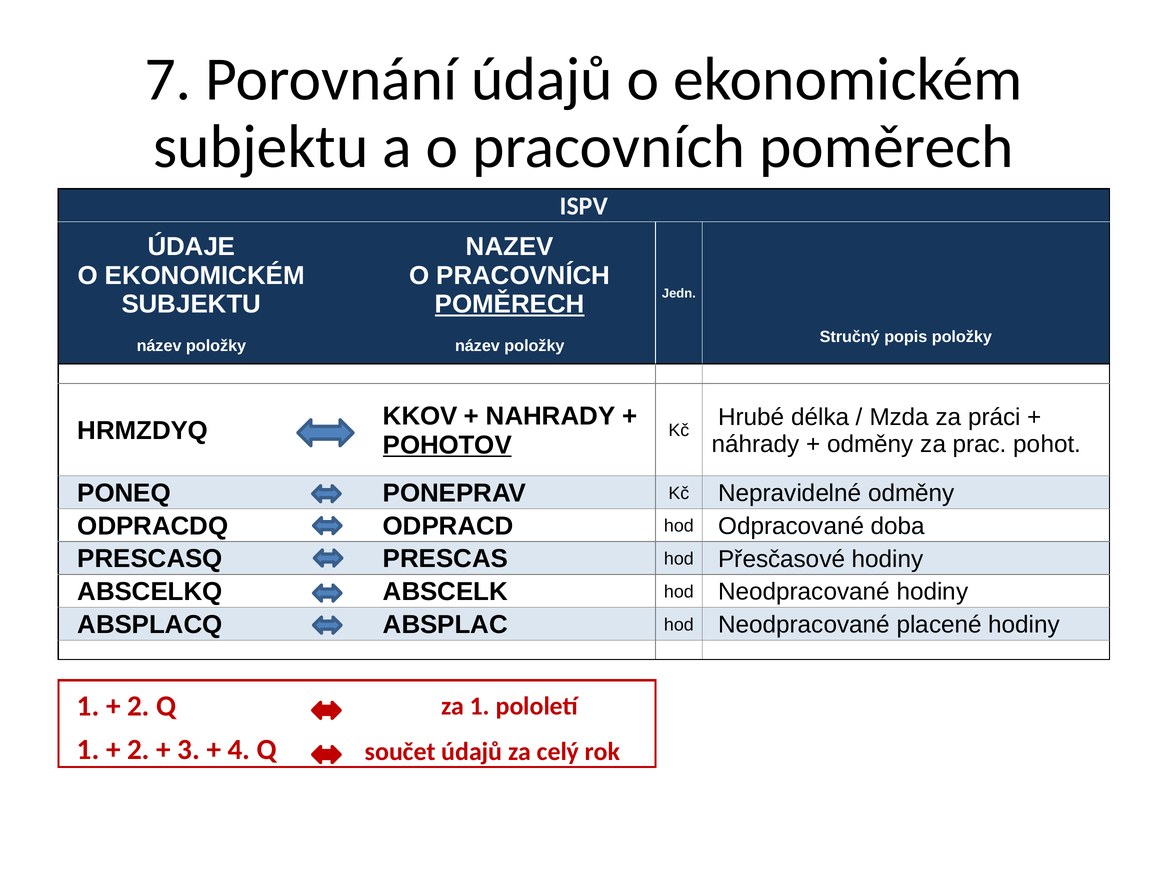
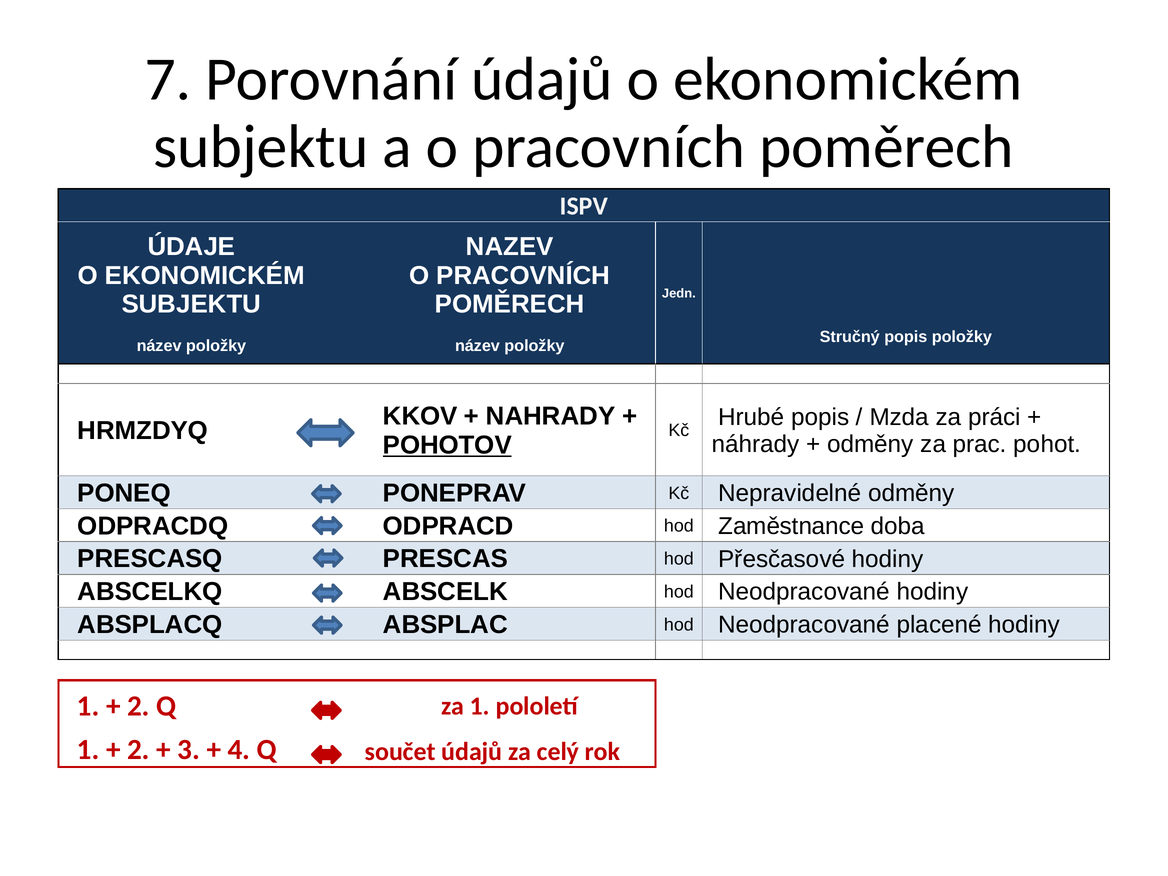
POMĚRECH underline: present -> none (510, 304)
Hrubé délka: délka -> popis (820, 417)
Odpracované: Odpracované -> Zaměstnance (791, 526)
